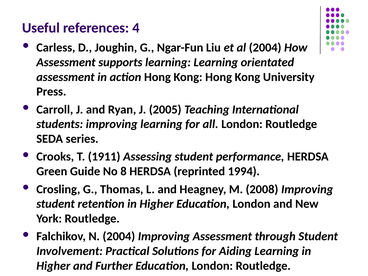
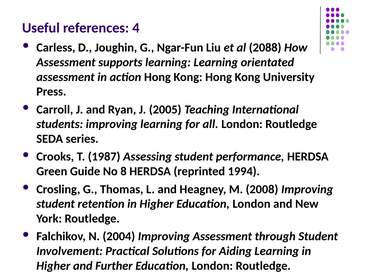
al 2004: 2004 -> 2088 (265, 48)
1911: 1911 -> 1987 (104, 157)
